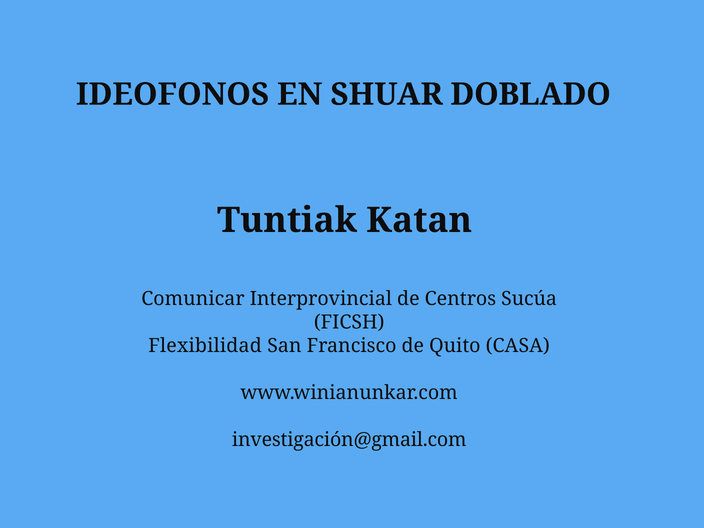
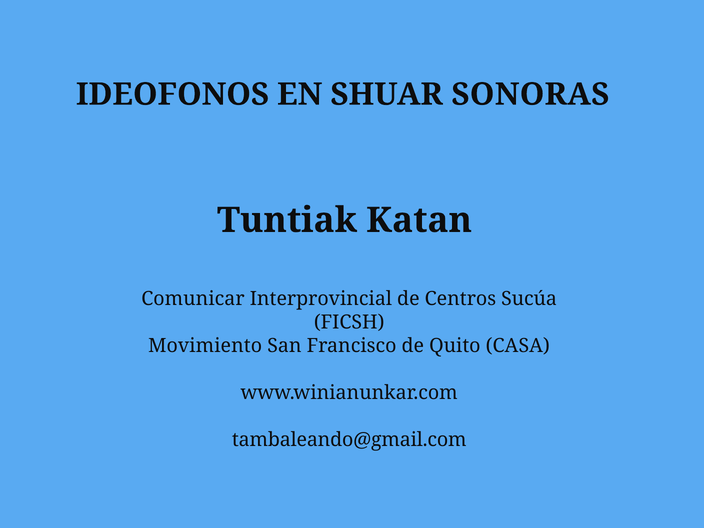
DOBLADO: DOBLADO -> SONORAS (530, 94)
Flexibilidad: Flexibilidad -> Movimiento (205, 346)
investigación@gmail.com: investigación@gmail.com -> tambaleando@gmail.com (349, 440)
